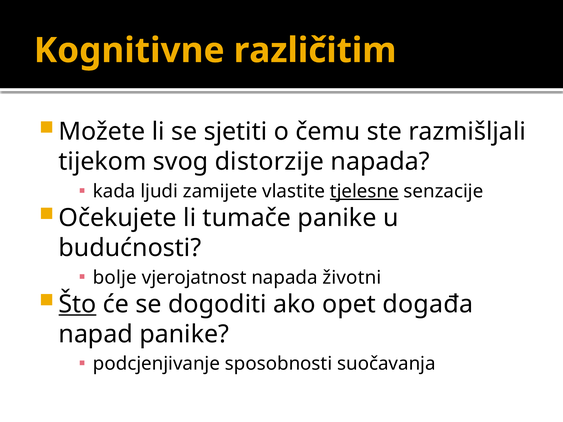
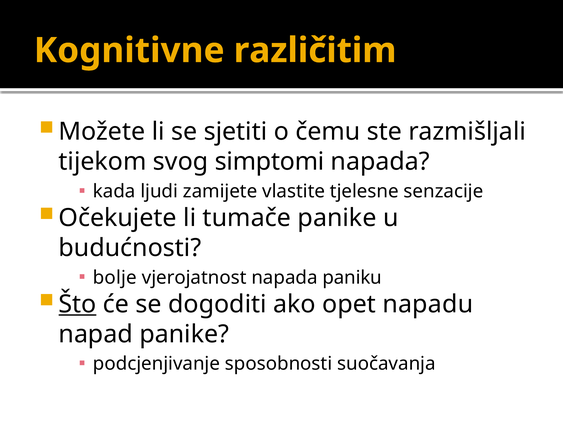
distorzije: distorzije -> simptomi (270, 162)
tjelesne underline: present -> none (364, 191)
životni: životni -> paniku (352, 278)
događa: događa -> napadu (428, 304)
